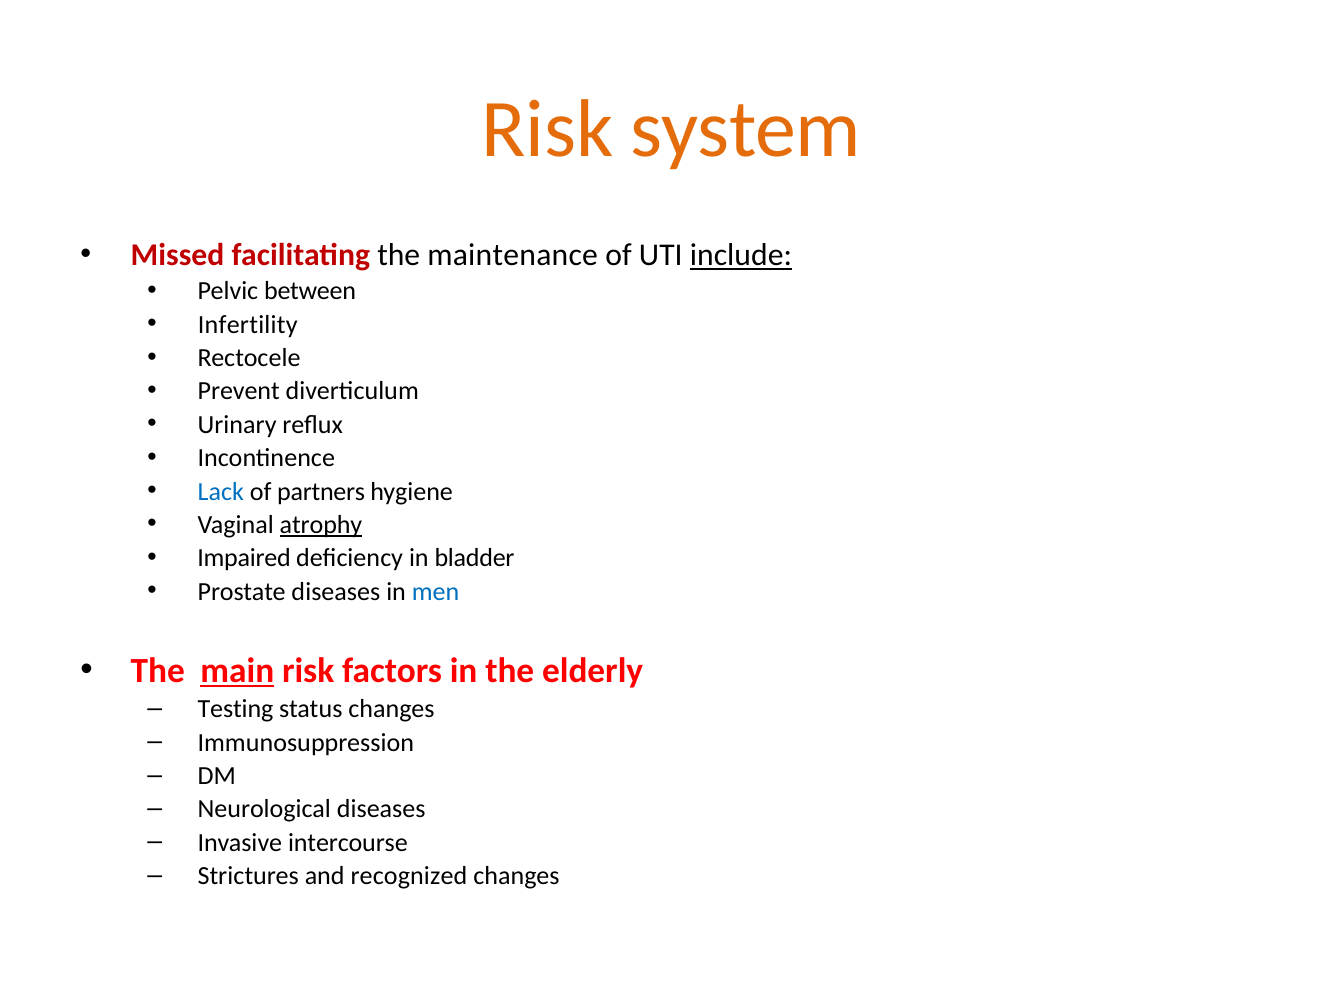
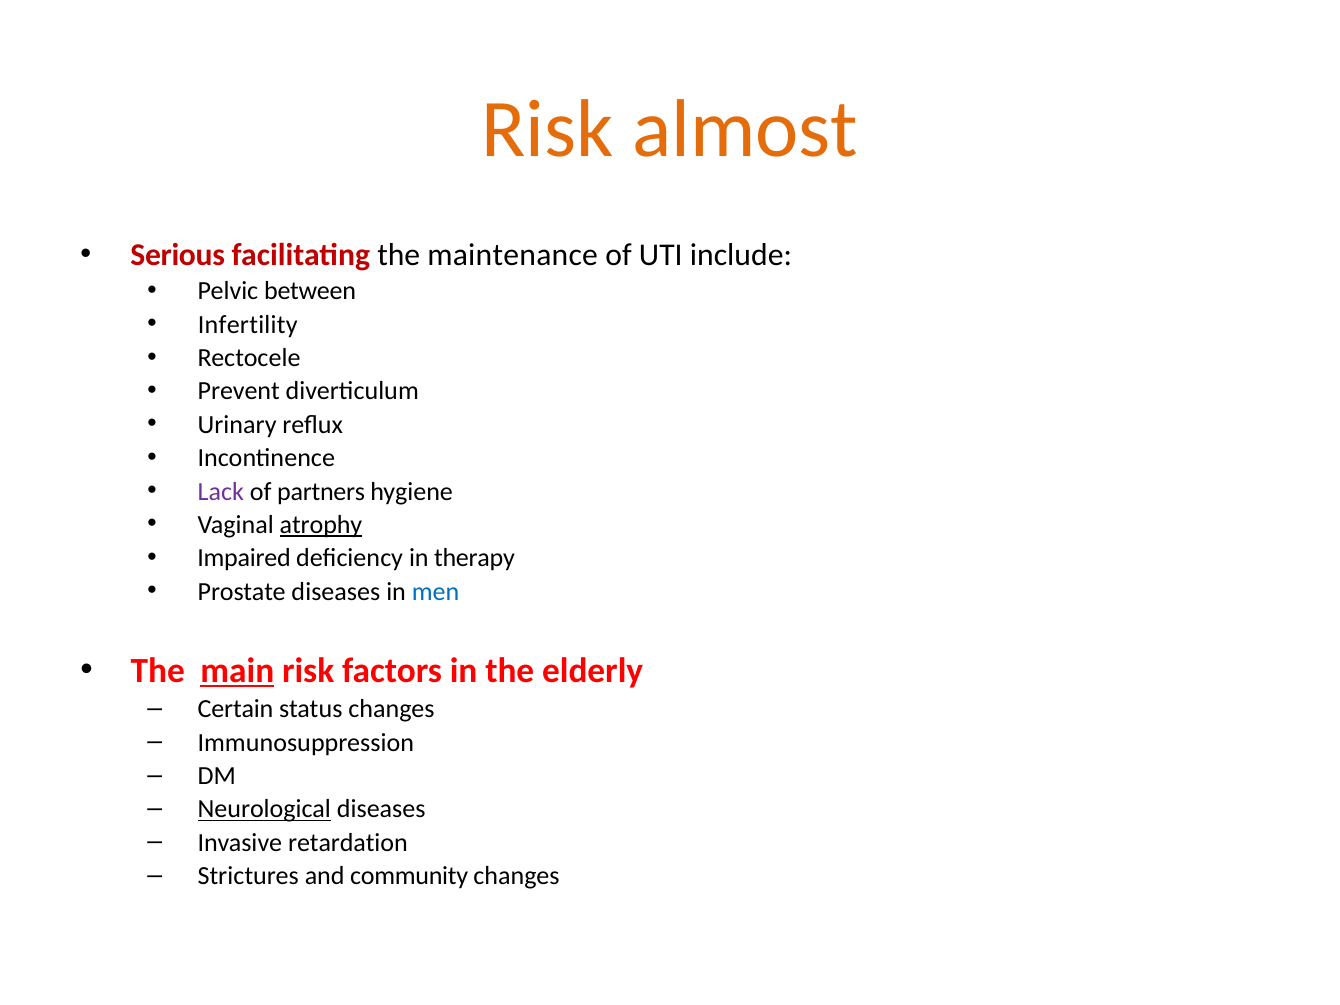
system: system -> almost (745, 130)
Missed: Missed -> Serious (178, 255)
include underline: present -> none (741, 255)
Lack colour: blue -> purple (221, 491)
bladder: bladder -> therapy (475, 558)
Testing: Testing -> Certain (236, 709)
Neurological underline: none -> present (264, 809)
intercourse: intercourse -> retardation (348, 843)
recognized: recognized -> community (409, 876)
